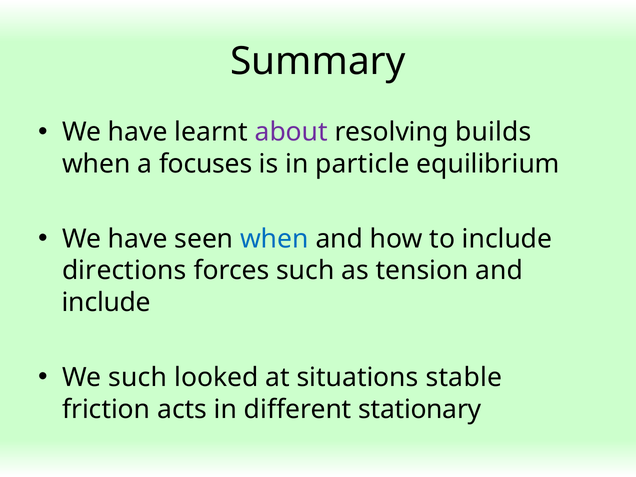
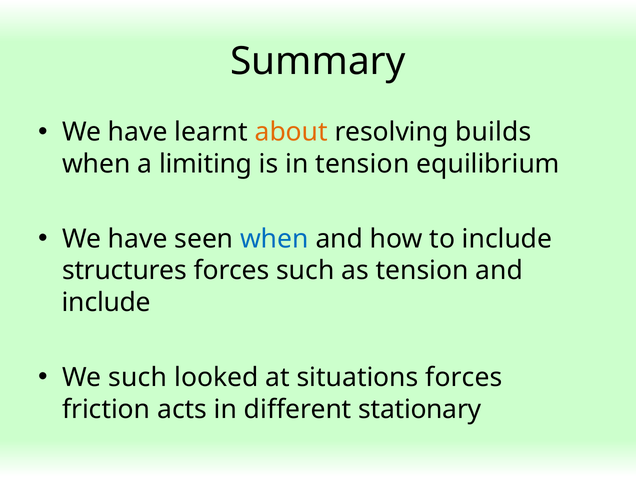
about colour: purple -> orange (291, 132)
focuses: focuses -> limiting (206, 164)
in particle: particle -> tension (362, 164)
directions: directions -> structures (124, 271)
situations stable: stable -> forces (464, 377)
